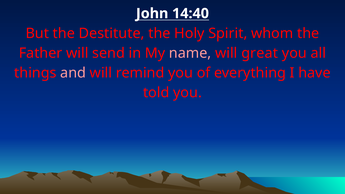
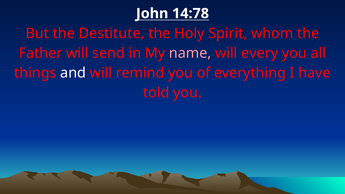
14:40: 14:40 -> 14:78 (191, 13)
great: great -> every (260, 53)
and colour: pink -> white (73, 73)
